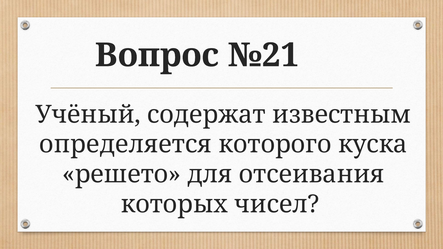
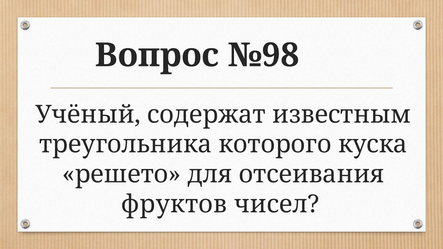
№21: №21 -> №98 (263, 55)
определяется: определяется -> треугольника (126, 144)
которых: которых -> фруктов (174, 204)
